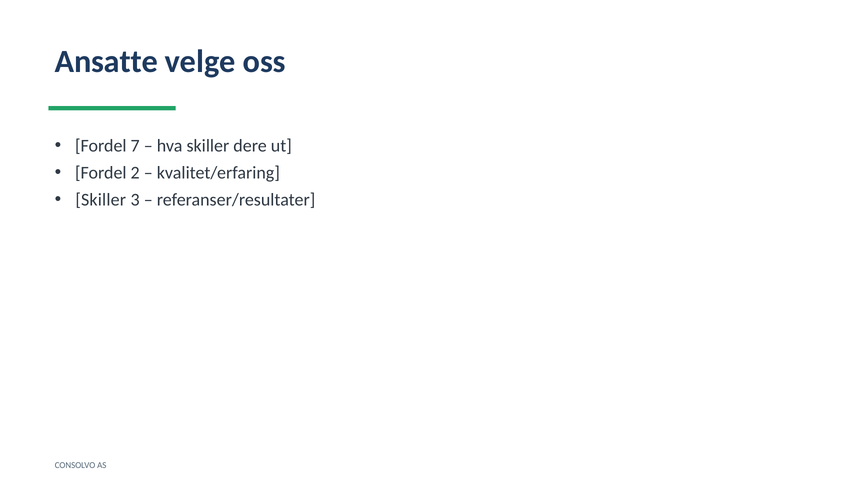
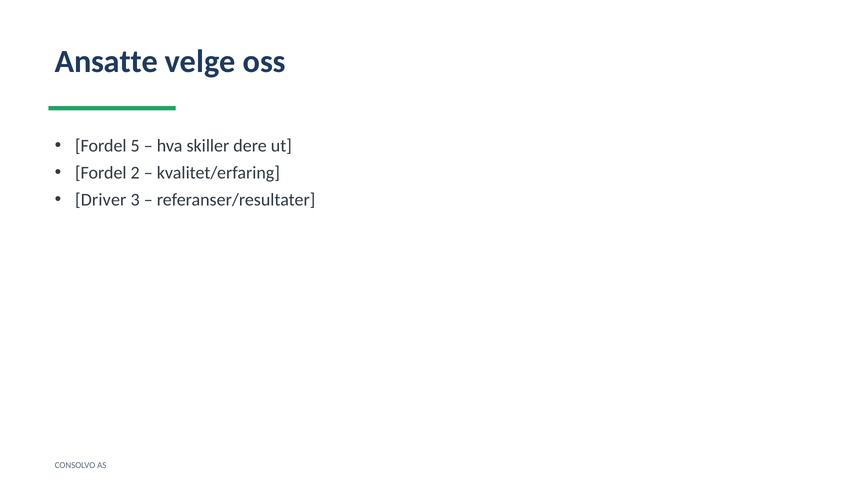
7: 7 -> 5 (135, 146)
Skiller: Skiller -> Driver (101, 200)
